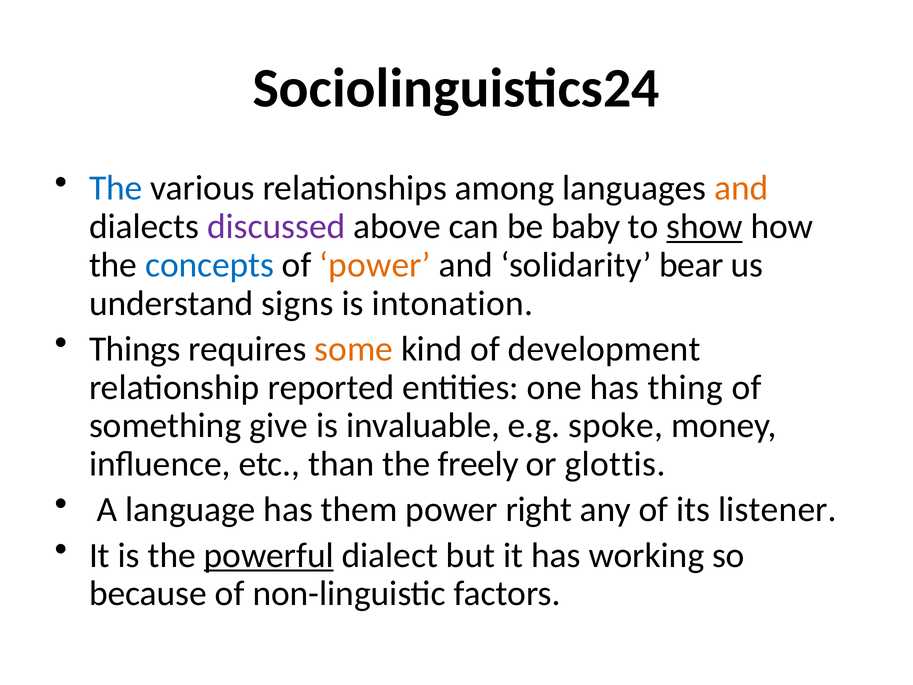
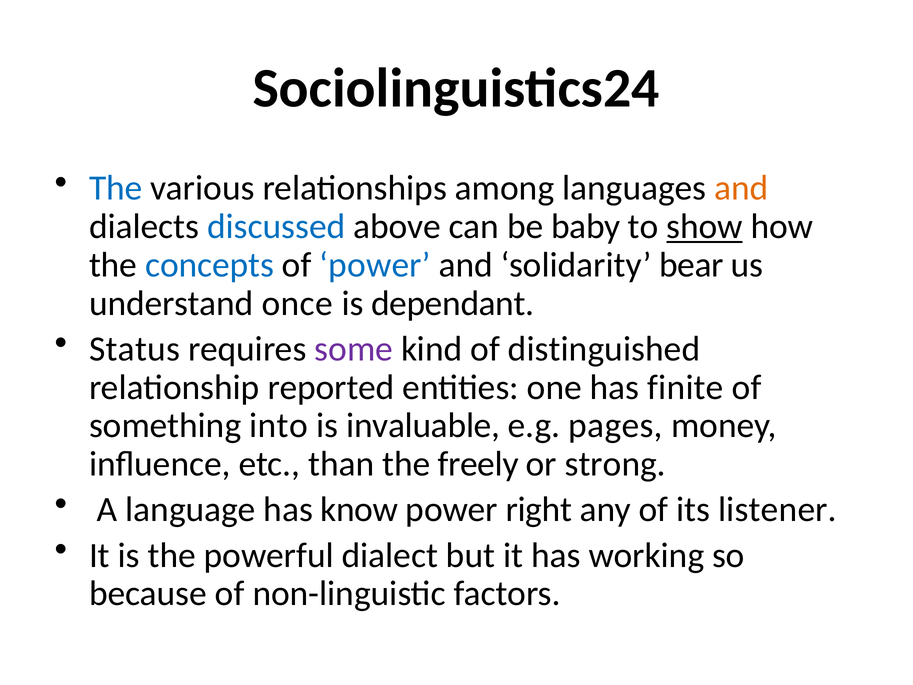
discussed colour: purple -> blue (276, 226)
power colour: orange -> blue (375, 265)
signs: signs -> once (297, 303)
intonation: intonation -> dependant (453, 303)
Things: Things -> Status (134, 349)
some colour: orange -> purple (354, 349)
development: development -> distinguished (604, 349)
thing: thing -> finite (685, 387)
give: give -> into (279, 426)
spoke: spoke -> pages (615, 426)
glottis: glottis -> strong (615, 464)
them: them -> know (359, 510)
powerful underline: present -> none (269, 555)
